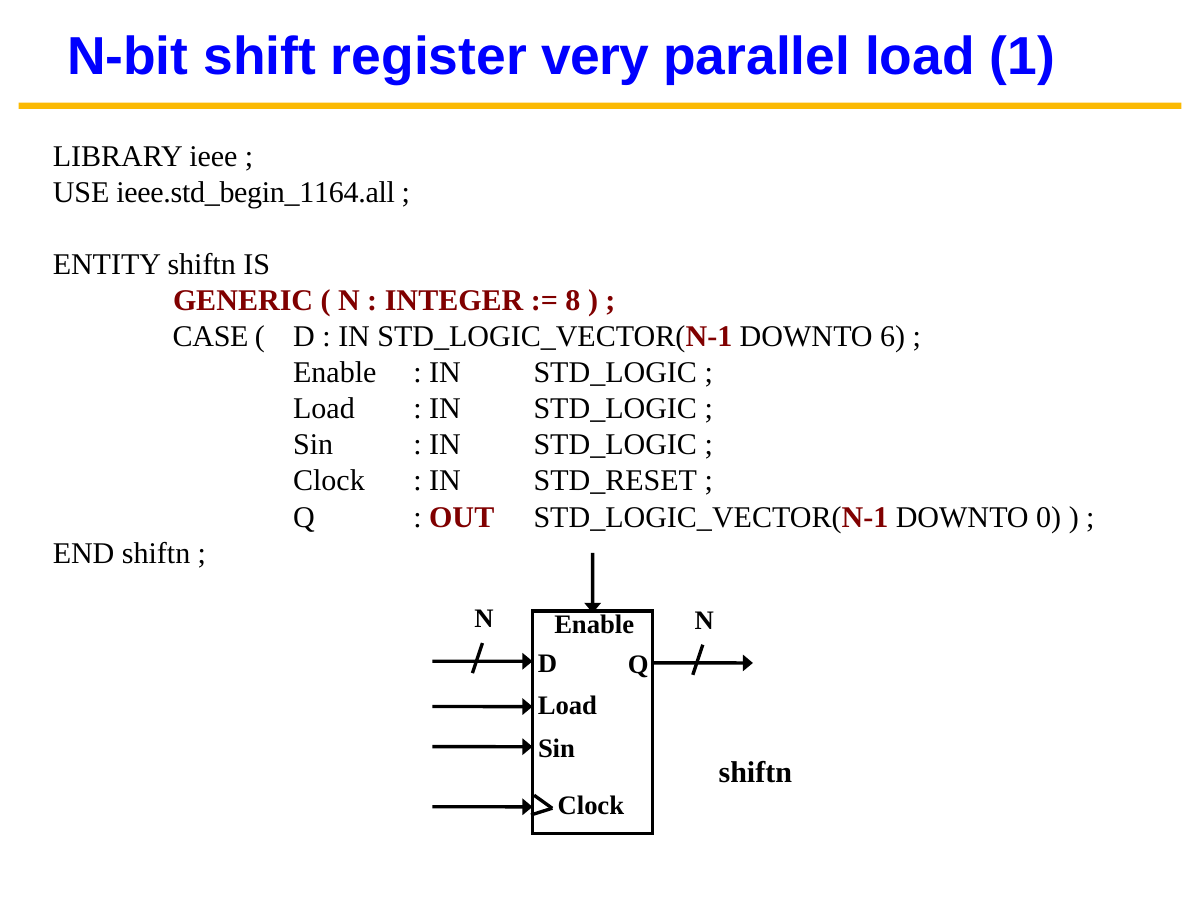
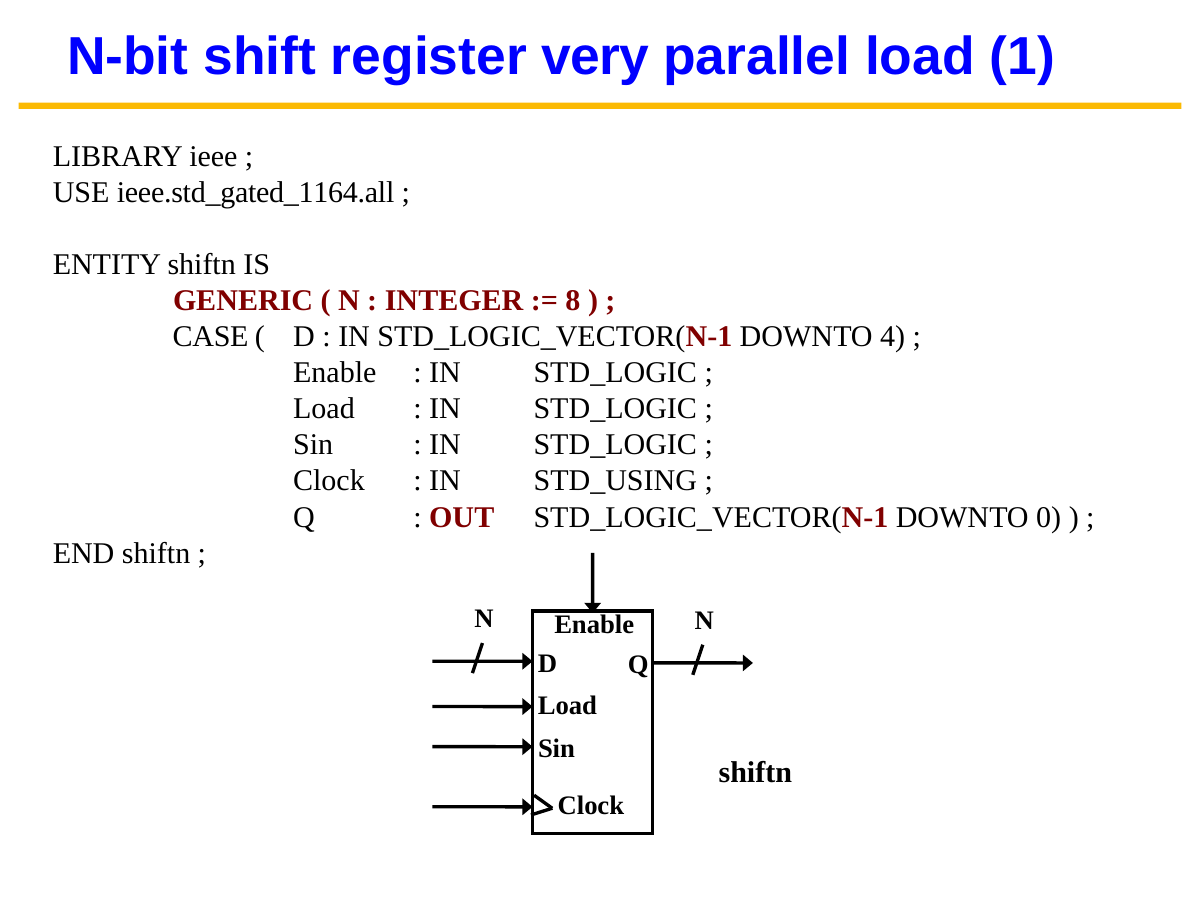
ieee.std_begin_1164.all: ieee.std_begin_1164.all -> ieee.std_gated_1164.all (256, 192)
6: 6 -> 4 (893, 337)
STD_RESET: STD_RESET -> STD_USING (615, 481)
